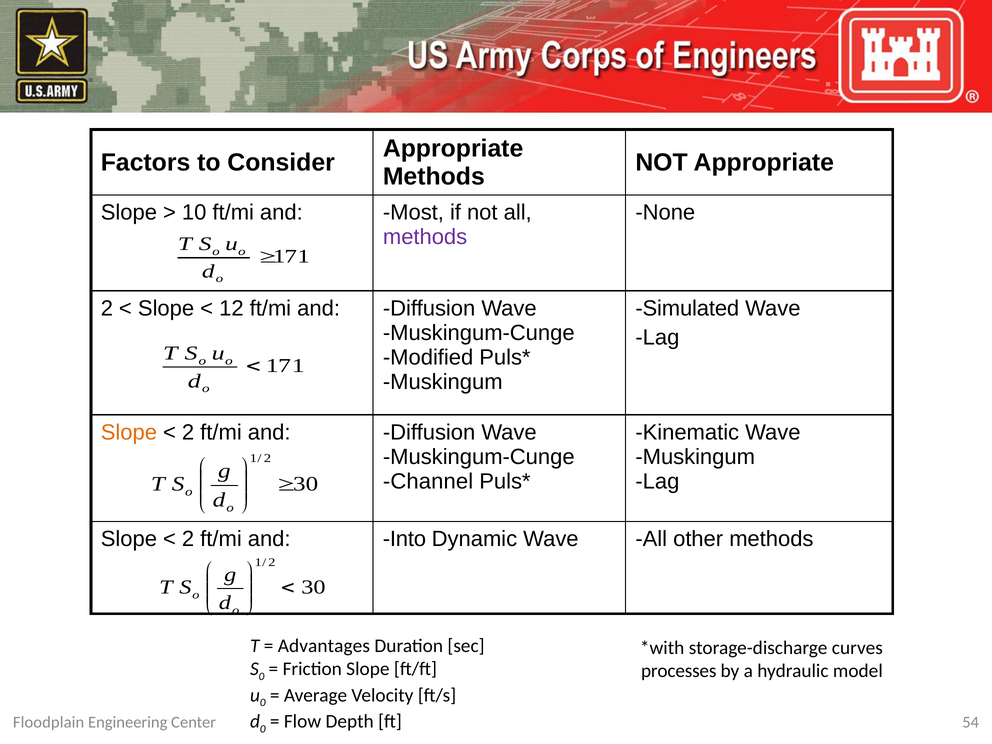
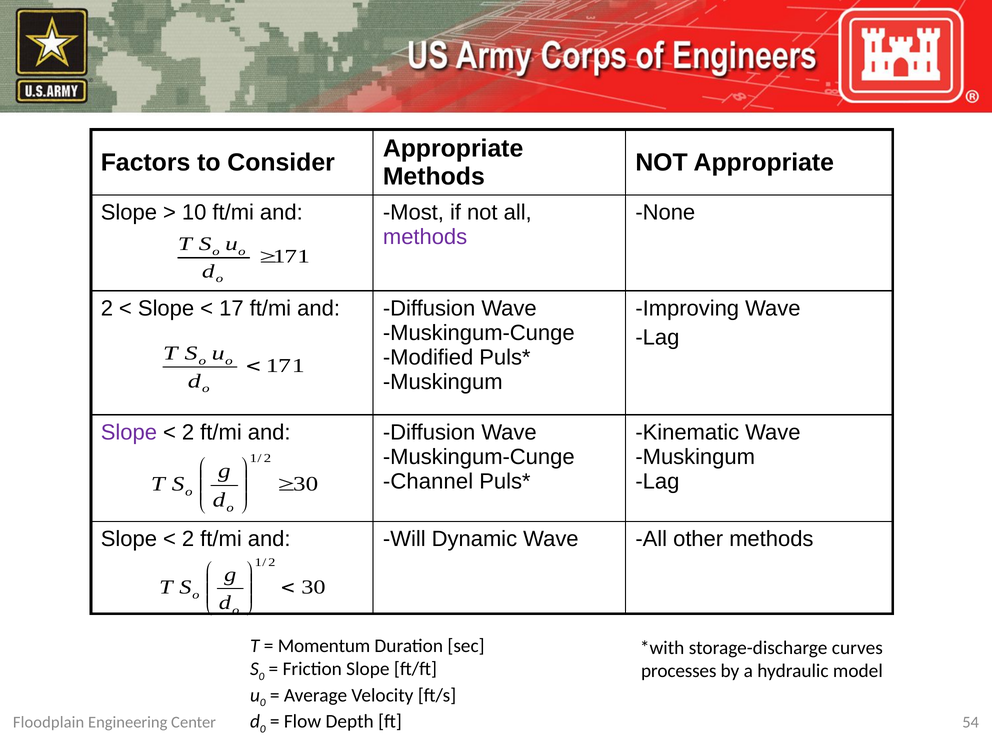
12: 12 -> 17 (231, 308)
Simulated: Simulated -> Improving (687, 308)
Slope colour: orange -> purple (129, 432)
Into: Into -> Will (404, 539)
Advantages: Advantages -> Momentum (324, 646)
